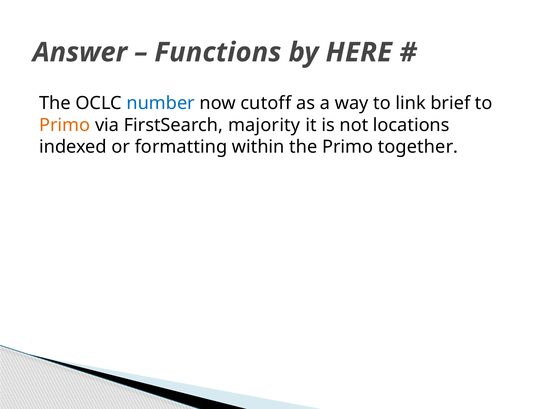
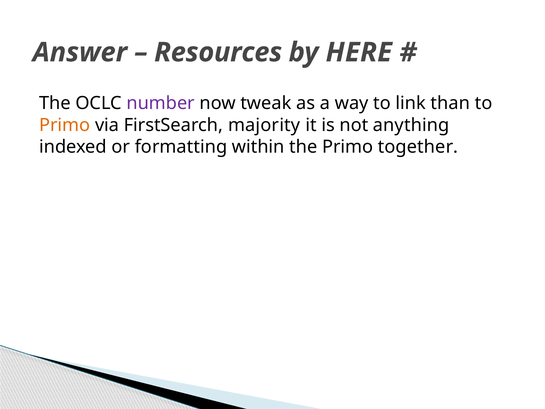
Functions: Functions -> Resources (218, 52)
number colour: blue -> purple (161, 103)
cutoff: cutoff -> tweak (266, 103)
brief: brief -> than (450, 103)
locations: locations -> anything (411, 125)
